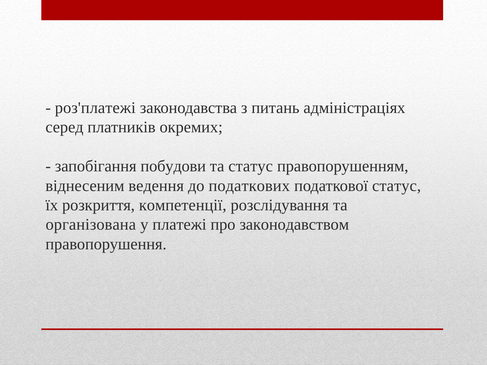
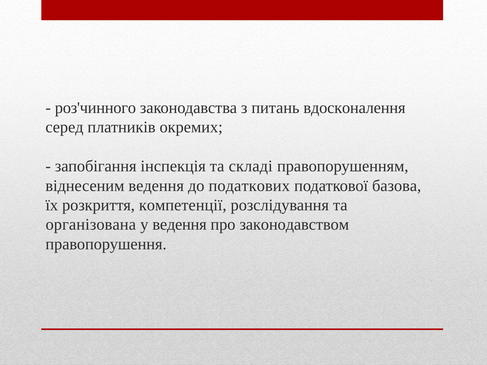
роз'платежі: роз'платежі -> роз'чинного (95, 108)
адміністраціях: адміністраціях -> вдосконалення (354, 108)
побудови: побудови -> інспекція (173, 166)
та статус: статус -> складі (251, 166)
податкової статус: статус -> базова (397, 186)
у платежі: платежі -> ведення (180, 225)
